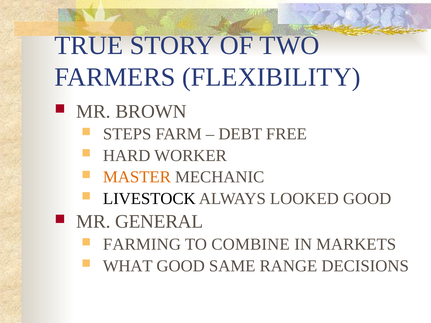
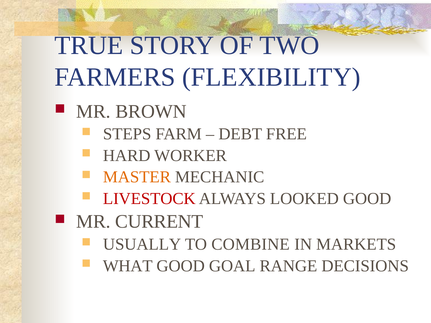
LIVESTOCK colour: black -> red (149, 199)
GENERAL: GENERAL -> CURRENT (159, 222)
FARMING: FARMING -> USUALLY (142, 245)
SAME: SAME -> GOAL (232, 266)
